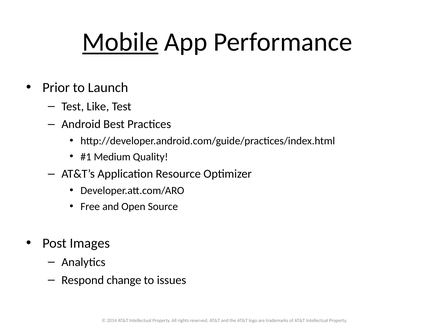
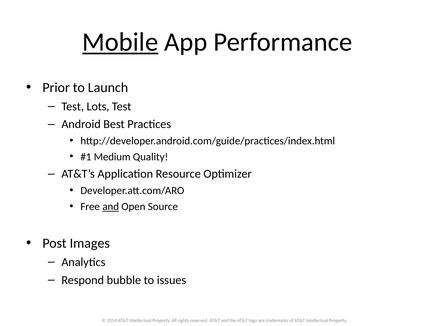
Like: Like -> Lots (98, 106)
and underline: none -> present (111, 207)
change: change -> bubble (124, 280)
